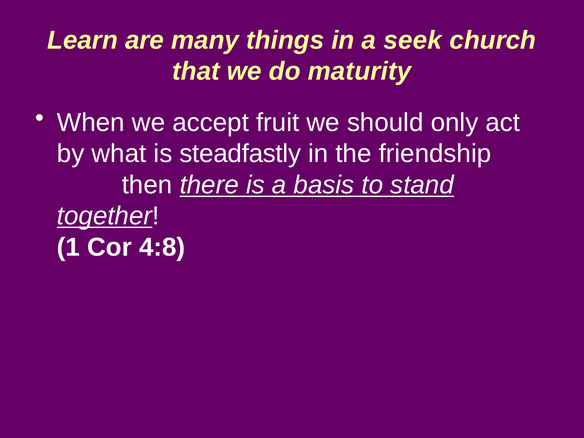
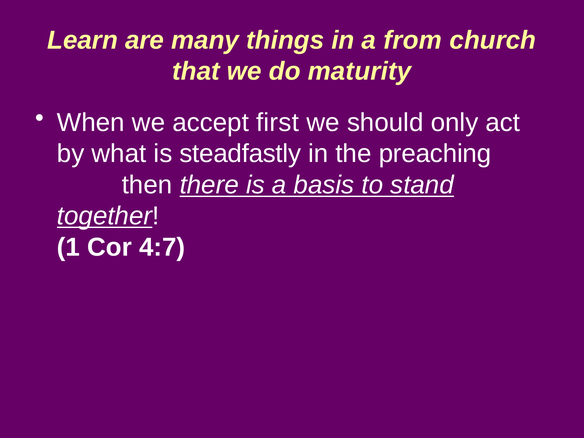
seek: seek -> from (413, 40)
fruit: fruit -> first (278, 123)
friendship: friendship -> preaching (435, 154)
4:8: 4:8 -> 4:7 (162, 247)
